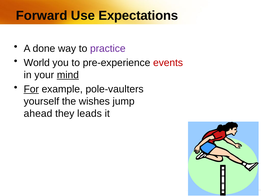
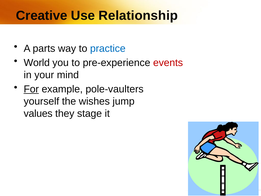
Forward: Forward -> Creative (42, 16)
Expectations: Expectations -> Relationship (138, 16)
done: done -> parts (44, 48)
practice colour: purple -> blue (108, 48)
mind underline: present -> none (68, 75)
ahead: ahead -> values (38, 113)
leads: leads -> stage (90, 113)
